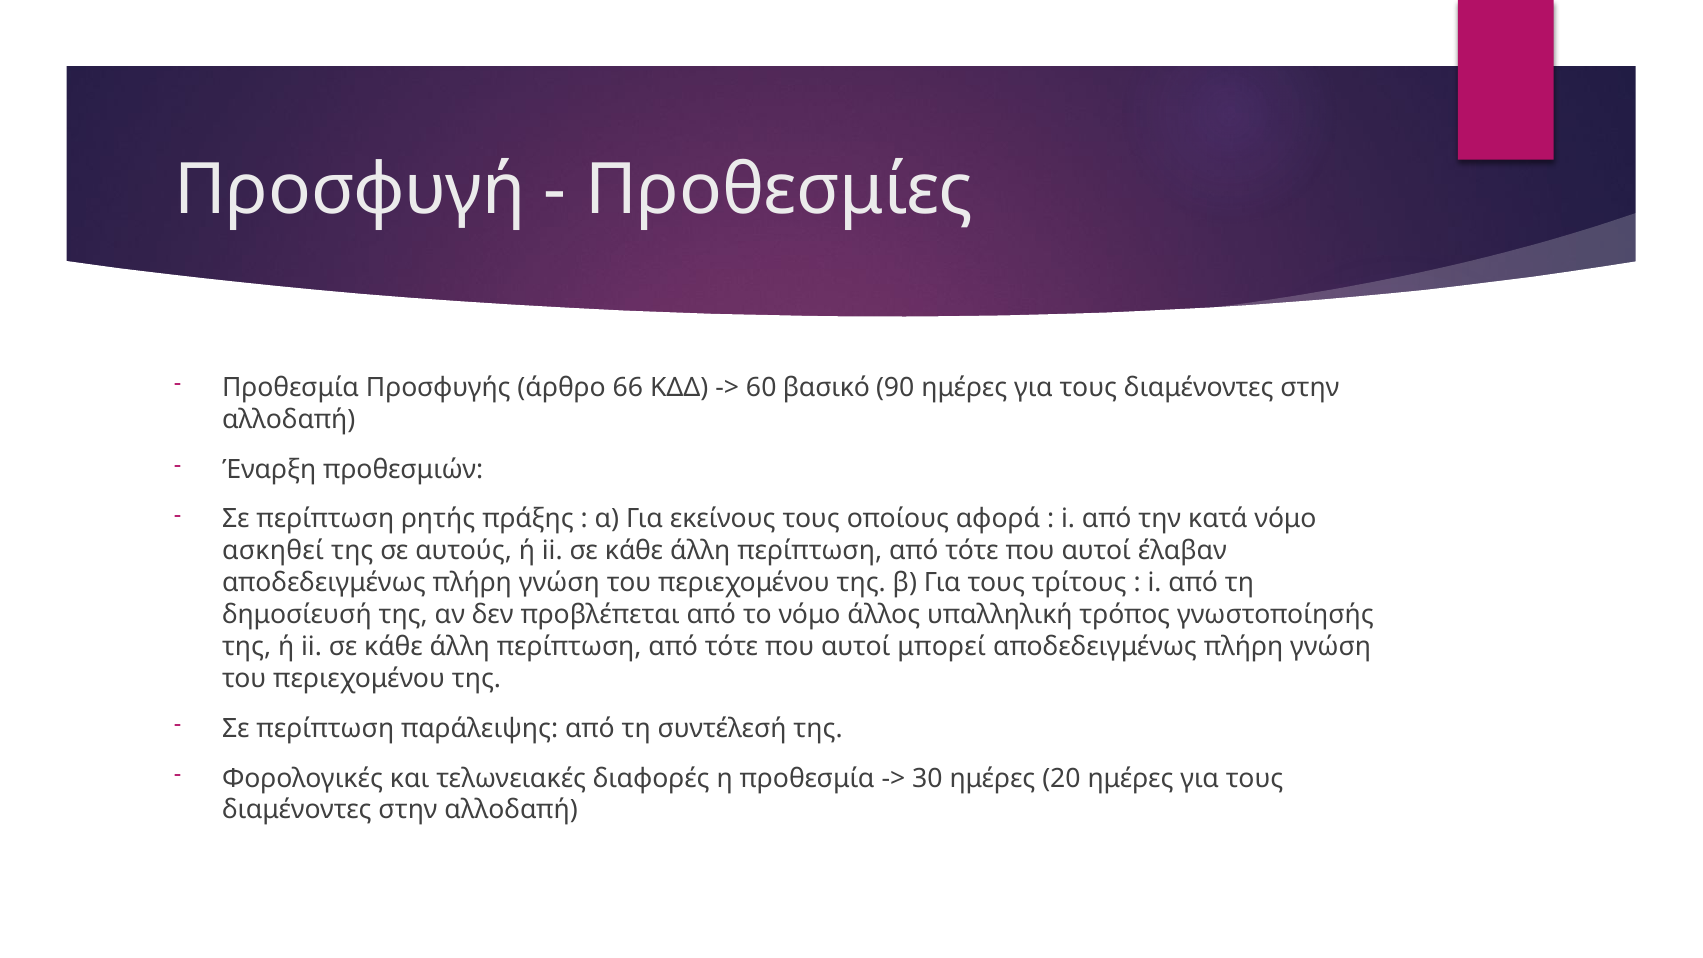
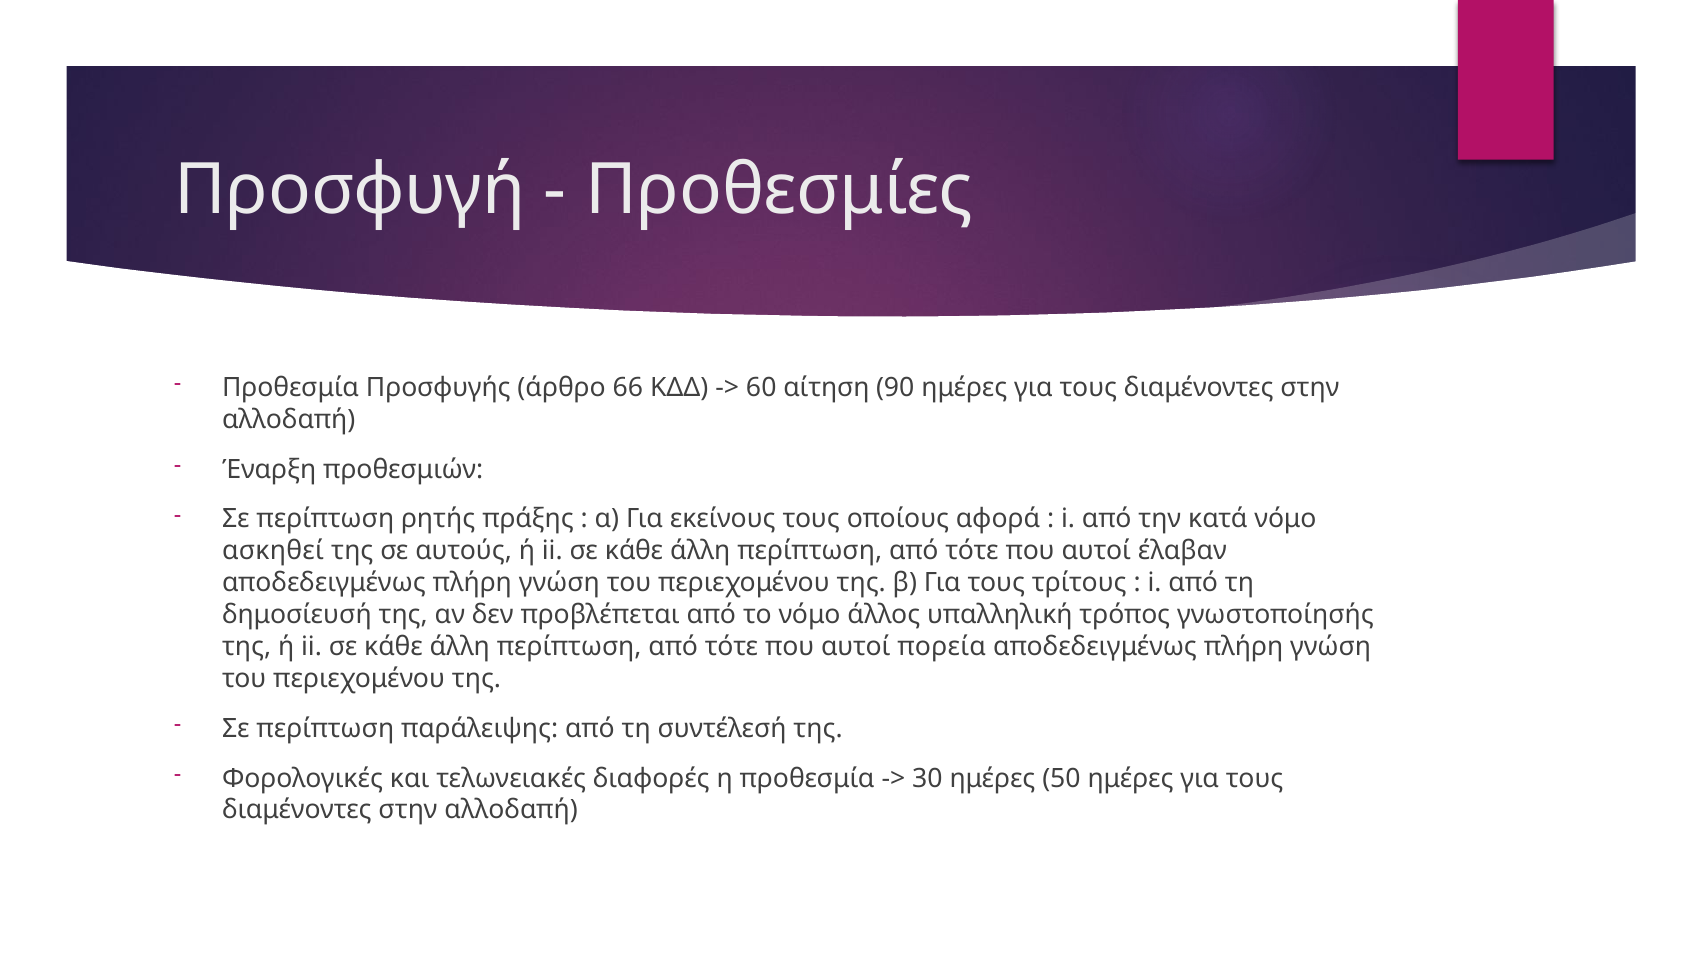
βασικό: βασικό -> αίτηση (826, 388)
μπορεί: μπορεί -> πορεία (942, 647)
20: 20 -> 50 (1061, 778)
